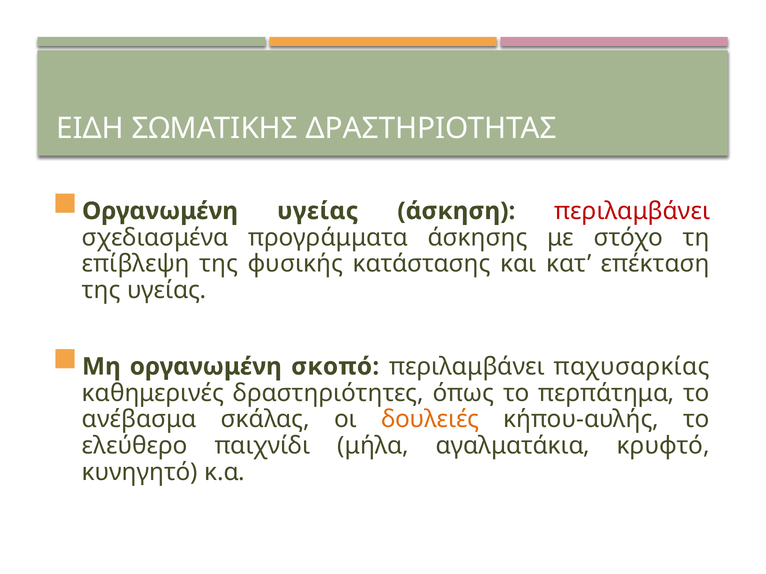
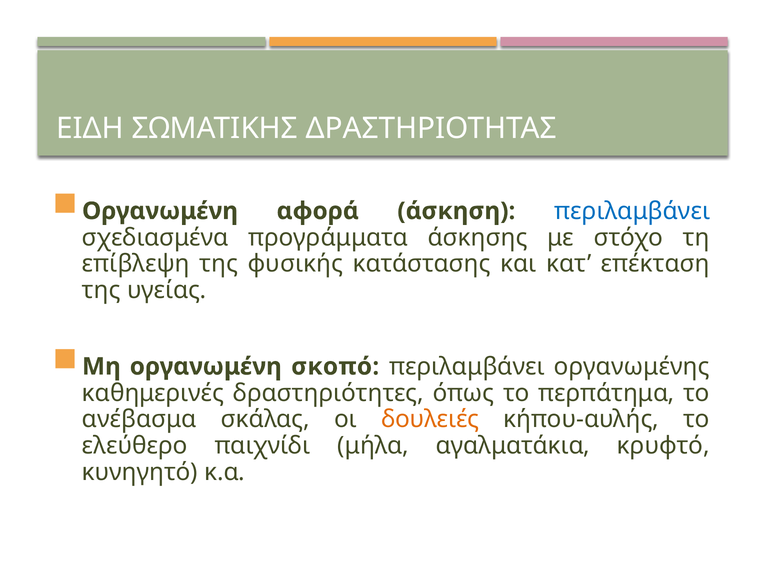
Οργανωμένη υγείας: υγείας -> αφορά (318, 211)
περιλαμβάνει colour: red -> blue (632, 211)
παχυσαρκίας: παχυσαρκίας -> οργανωμένης (632, 367)
